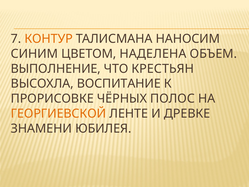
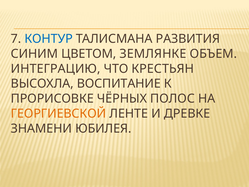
КОНТУР colour: orange -> blue (49, 39)
НАНОСИМ: НАНОСИМ -> РАЗВИТИЯ (188, 39)
НАДЕЛЕНА: НАДЕЛЕНА -> ЗЕМЛЯНКЕ (153, 54)
ВЫПОЛНЕНИЕ: ВЫПОЛНЕНИЕ -> ИНТЕГРАЦИЮ (56, 69)
